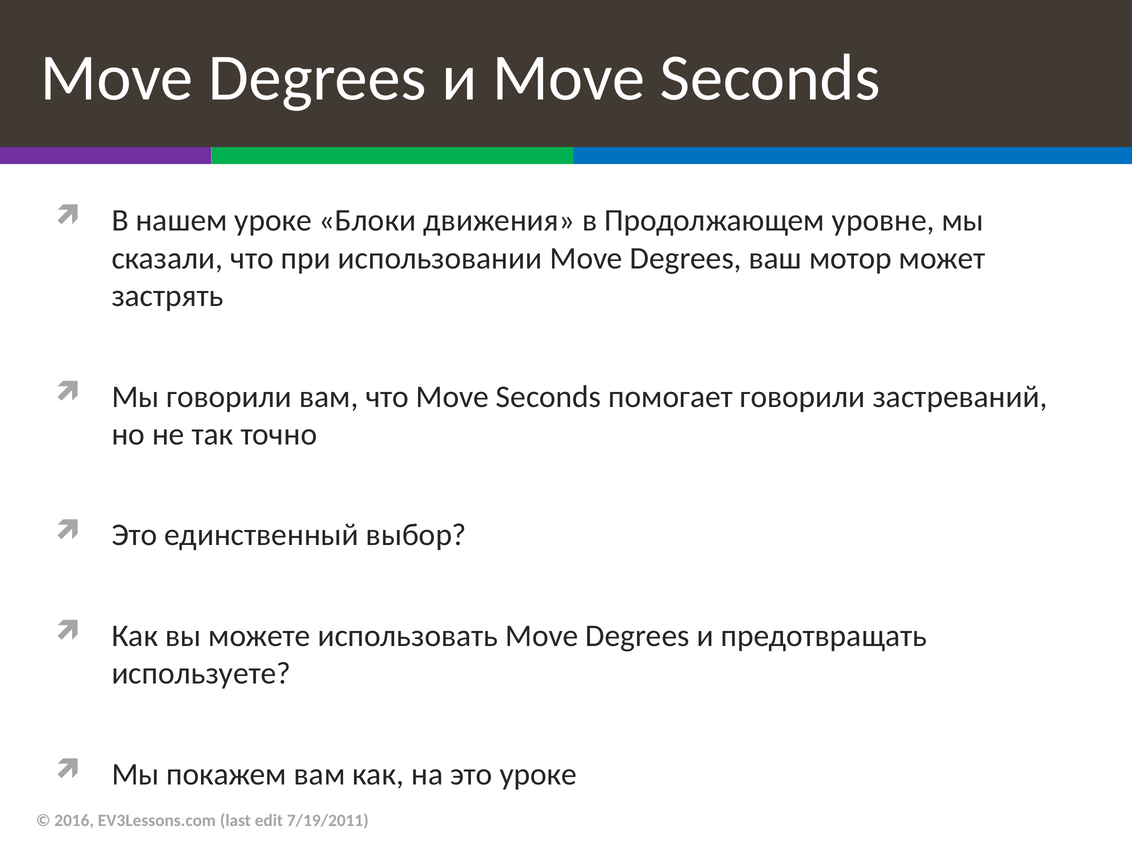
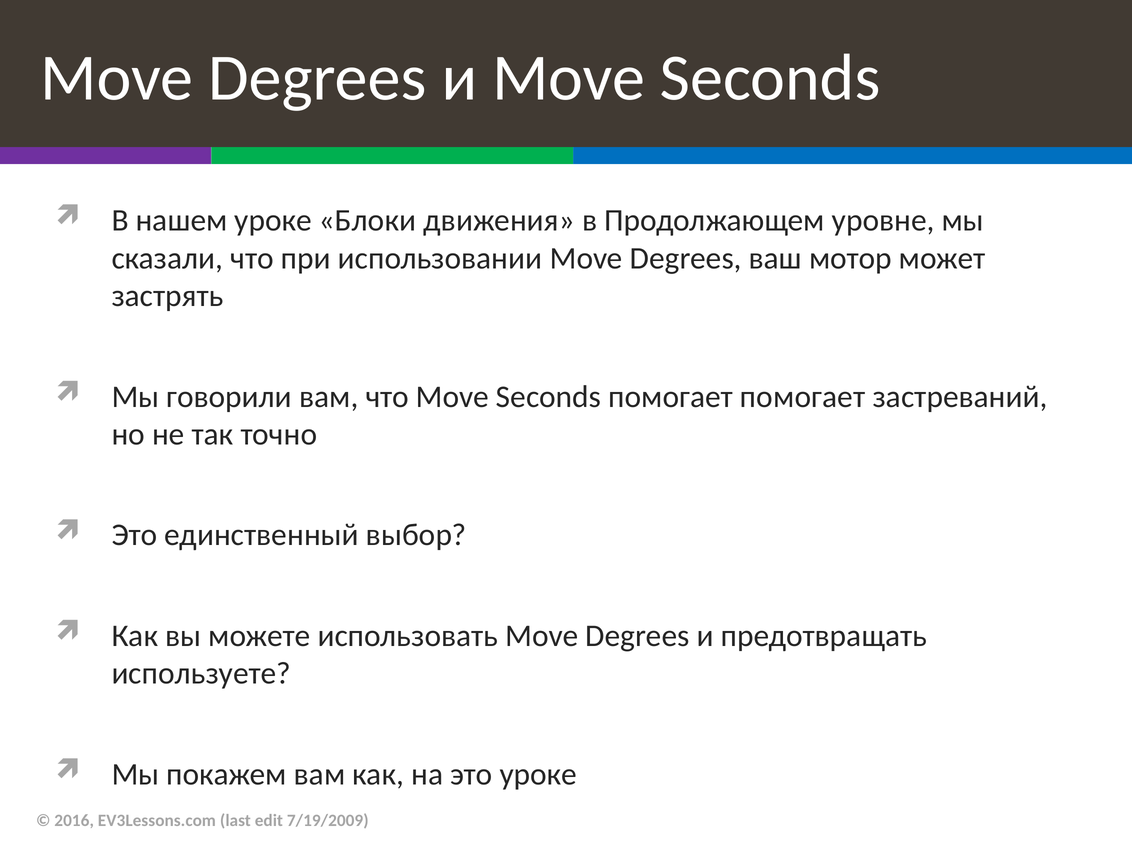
помогает говорили: говорили -> помогает (803, 397)
7/19/2011: 7/19/2011 -> 7/19/2009 (328, 820)
